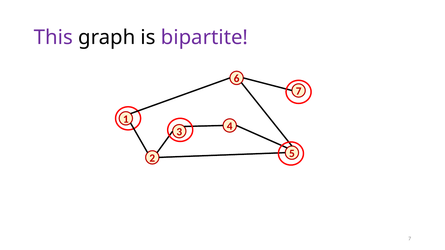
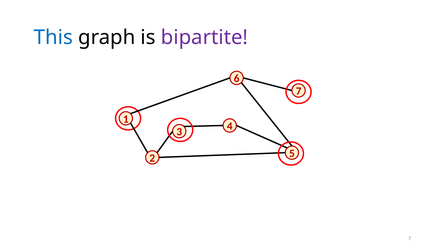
This colour: purple -> blue (53, 37)
